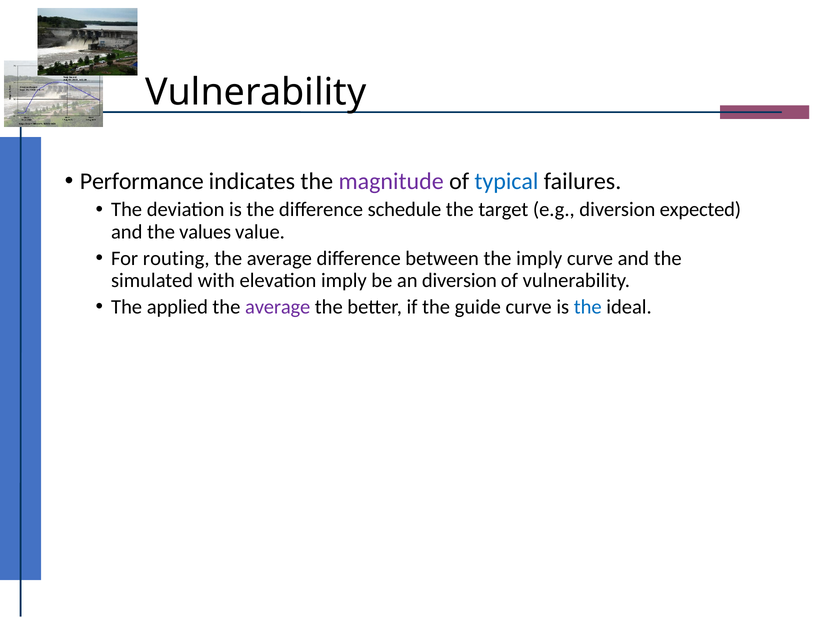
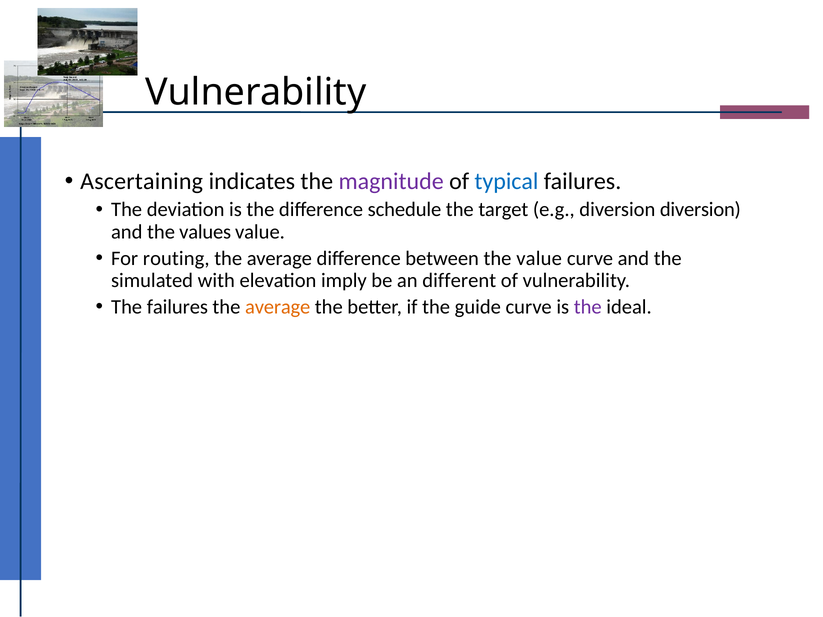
Performance: Performance -> Ascertaining (142, 181)
diversion expected: expected -> diversion (700, 210)
the imply: imply -> value (539, 258)
an diversion: diversion -> different (459, 281)
The applied: applied -> failures (177, 307)
average colour: purple -> orange (278, 307)
the colour: blue -> purple (588, 307)
